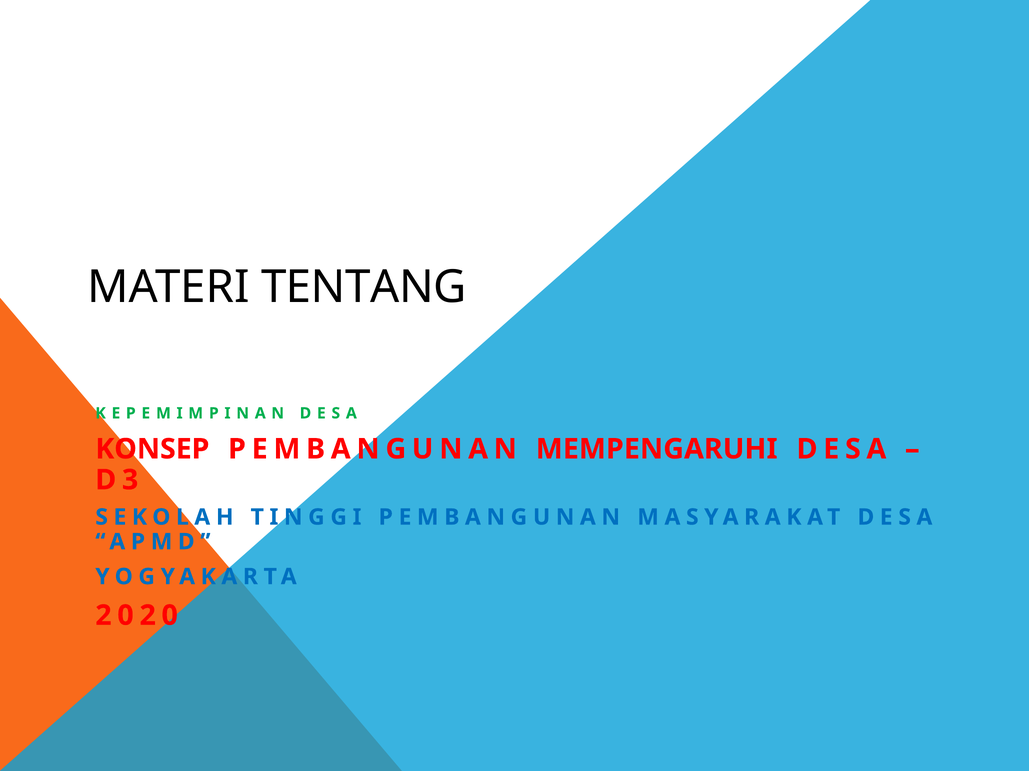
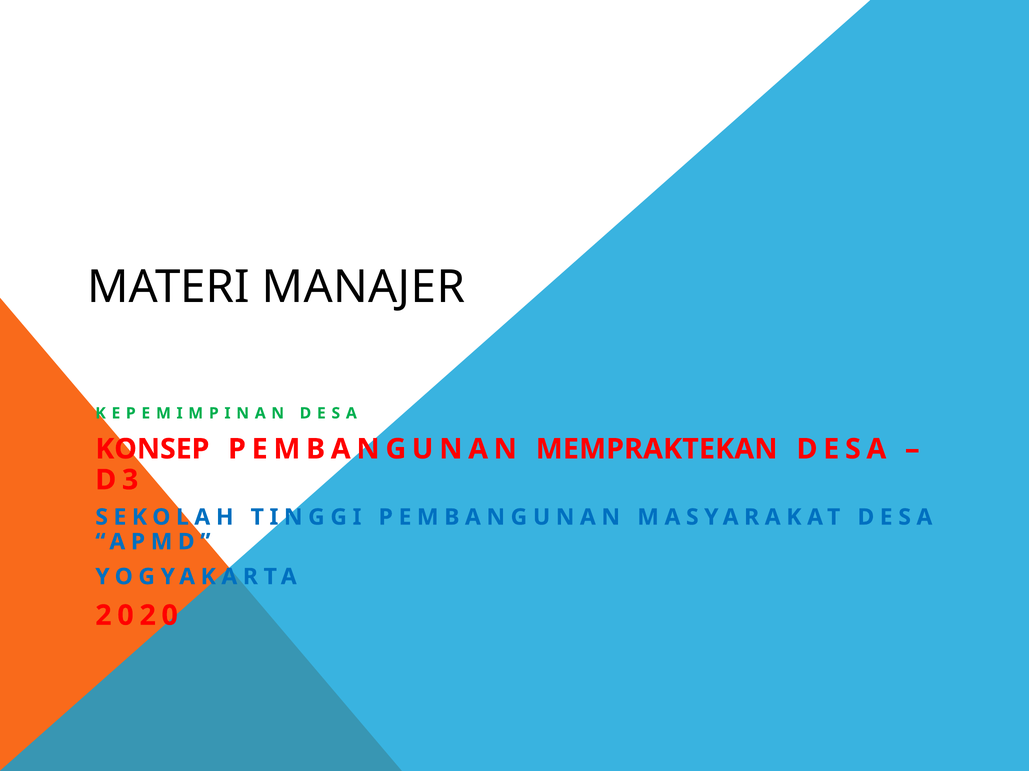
TENTANG: TENTANG -> MANAJER (363, 288)
MEMPENGARUHI: MEMPENGARUHI -> MEMPRAKTEKAN (657, 449)
